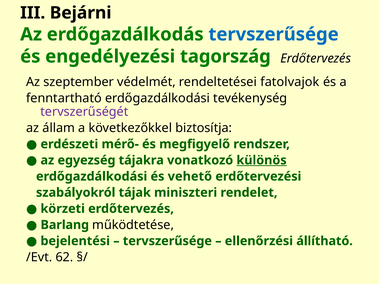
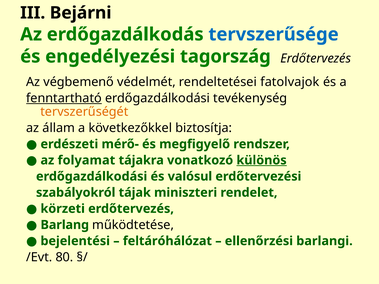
szeptember: szeptember -> végbemenő (79, 82)
fenntartható underline: none -> present (64, 98)
tervszerűségét colour: purple -> orange (84, 112)
egyezség: egyezség -> folyamat (86, 160)
vehető: vehető -> valósul (190, 177)
tervszerűsége: tervszerűsége -> feltáróhálózat (167, 241)
állítható: állítható -> barlangi (324, 241)
62: 62 -> 80 (64, 257)
